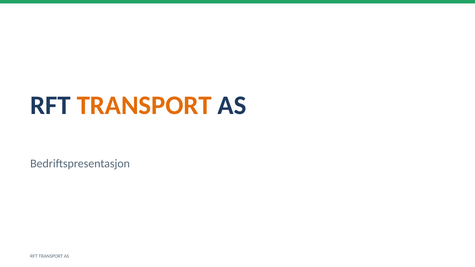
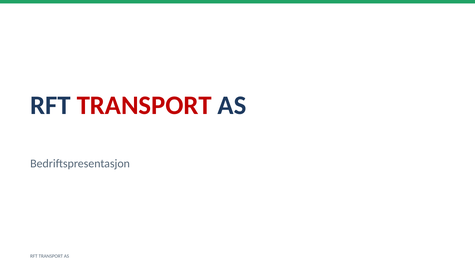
TRANSPORT colour: orange -> red (144, 105)
